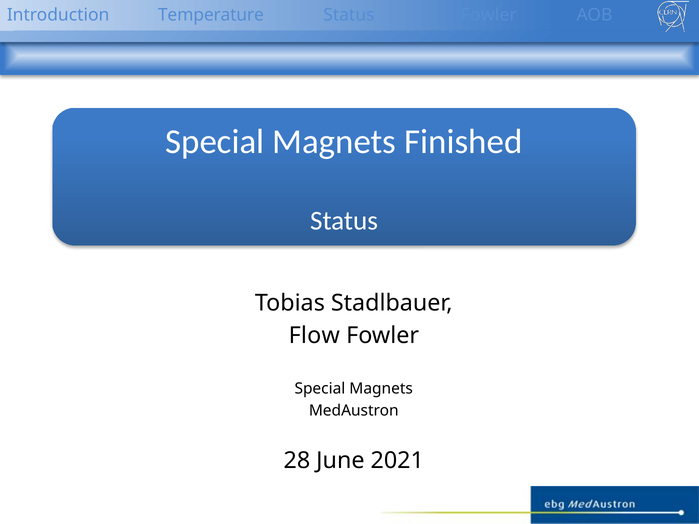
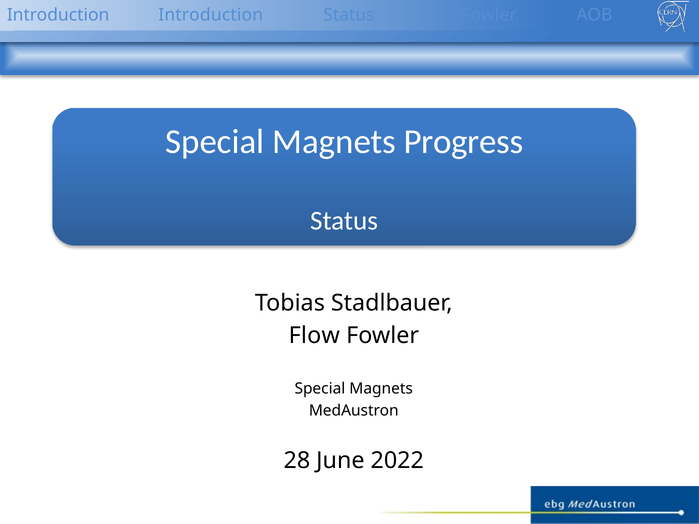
Temperature: Temperature -> Introduction (211, 15)
Finished: Finished -> Progress (464, 142)
2021: 2021 -> 2022 (397, 461)
